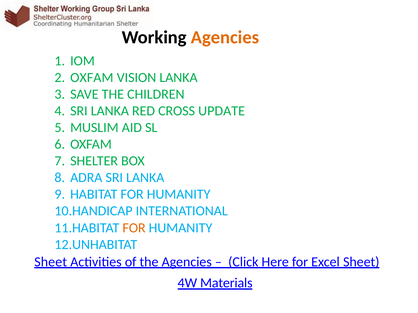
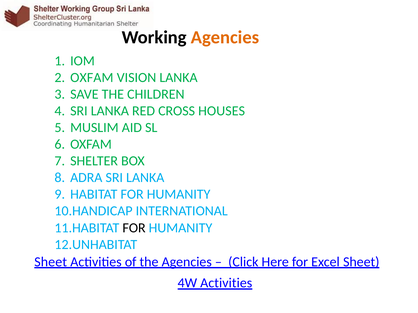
UPDATE: UPDATE -> HOUSES (222, 111)
FOR colour: orange -> black (134, 228)
4W Materials: Materials -> Activities (226, 283)
